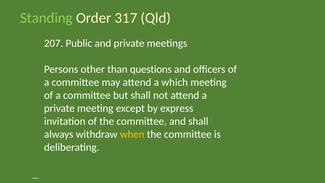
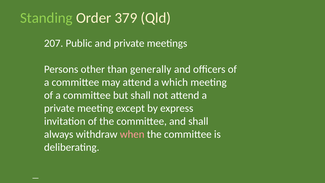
317: 317 -> 379 (126, 18)
questions: questions -> generally (151, 69)
when colour: yellow -> pink (132, 134)
